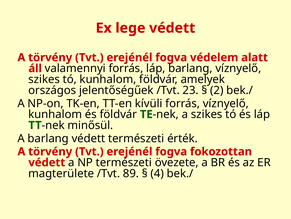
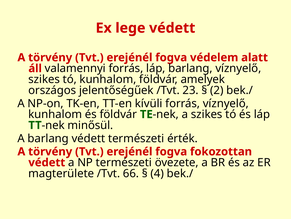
89: 89 -> 66 (131, 173)
